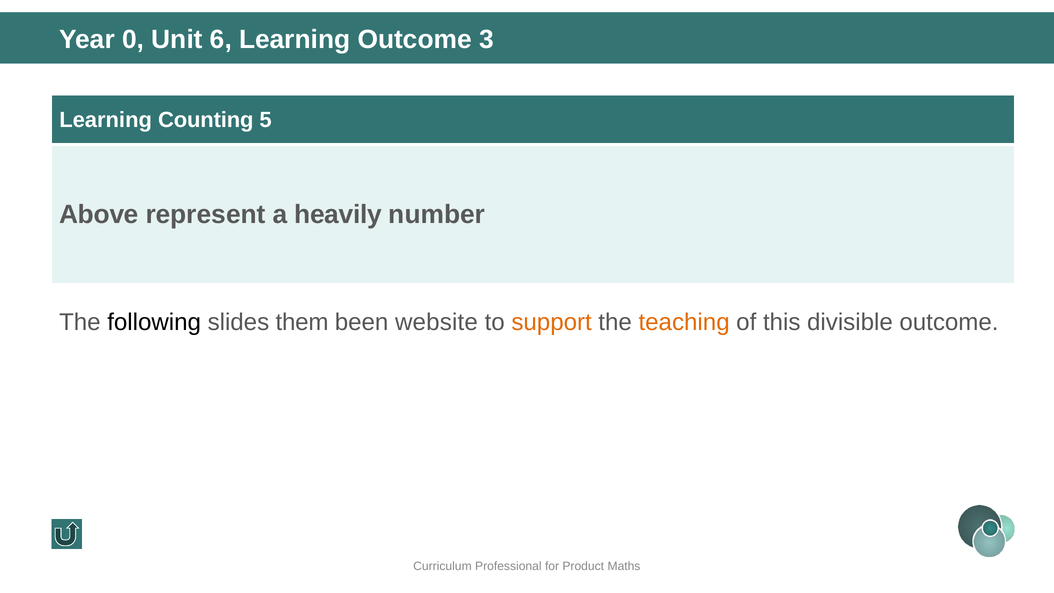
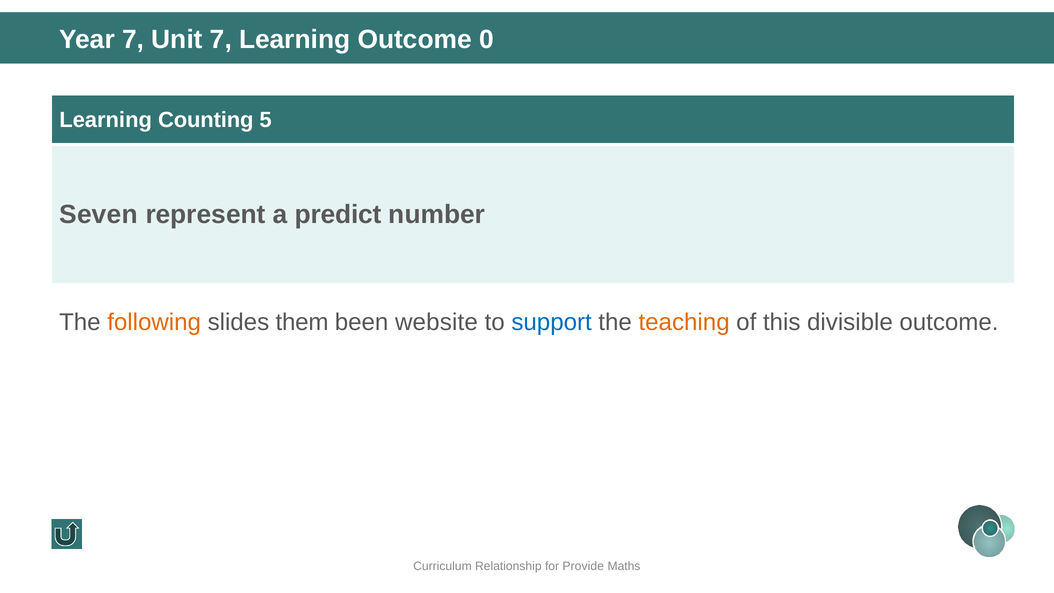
Year 0: 0 -> 7 (133, 39)
Unit 6: 6 -> 7 (221, 39)
3: 3 -> 0 (486, 39)
Above: Above -> Seven (99, 214)
heavily: heavily -> predict (338, 214)
following colour: black -> orange (154, 322)
support colour: orange -> blue (552, 322)
Professional: Professional -> Relationship (508, 566)
Product: Product -> Provide (583, 566)
